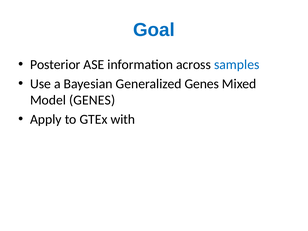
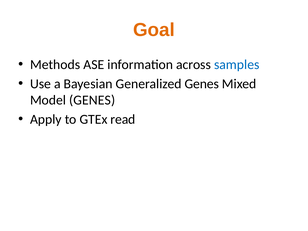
Goal colour: blue -> orange (154, 30)
Posterior: Posterior -> Methods (55, 65)
with: with -> read (123, 119)
